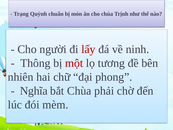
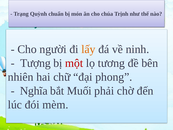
lấy colour: red -> orange (88, 49)
Thông: Thông -> Tượng (35, 63)
Chùa: Chùa -> Muối (79, 91)
